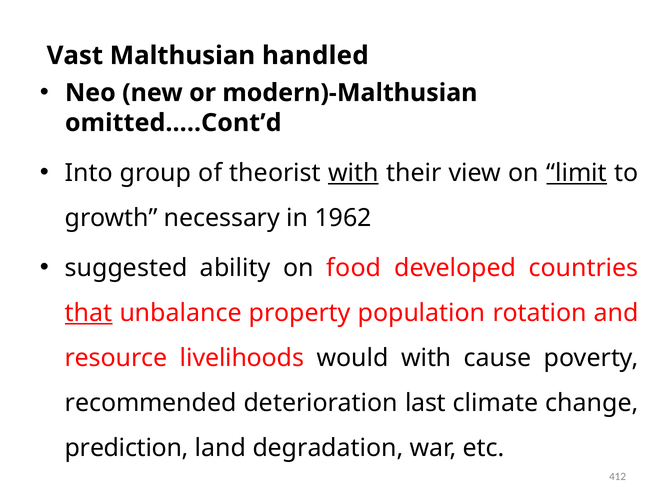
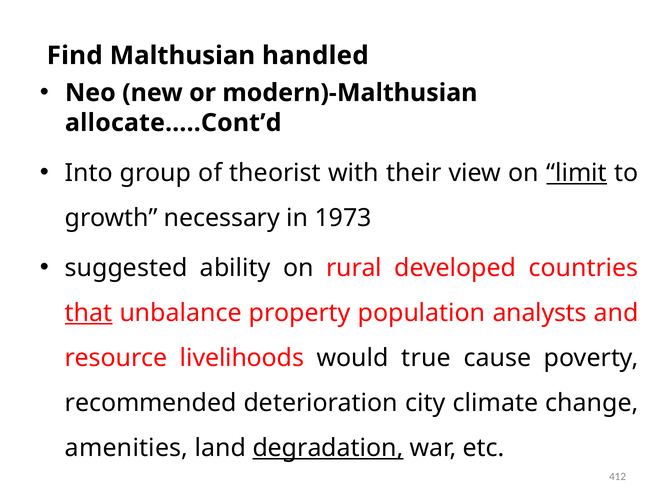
Vast: Vast -> Find (75, 56)
omitted…..Cont’d: omitted…..Cont’d -> allocate…..Cont’d (173, 123)
with underline: present -> none (354, 173)
1962: 1962 -> 1973 (343, 218)
food: food -> rural (354, 268)
rotation: rotation -> analysts (540, 313)
would with: with -> true (426, 358)
last: last -> city (425, 403)
prediction: prediction -> amenities (127, 448)
degradation underline: none -> present (328, 448)
